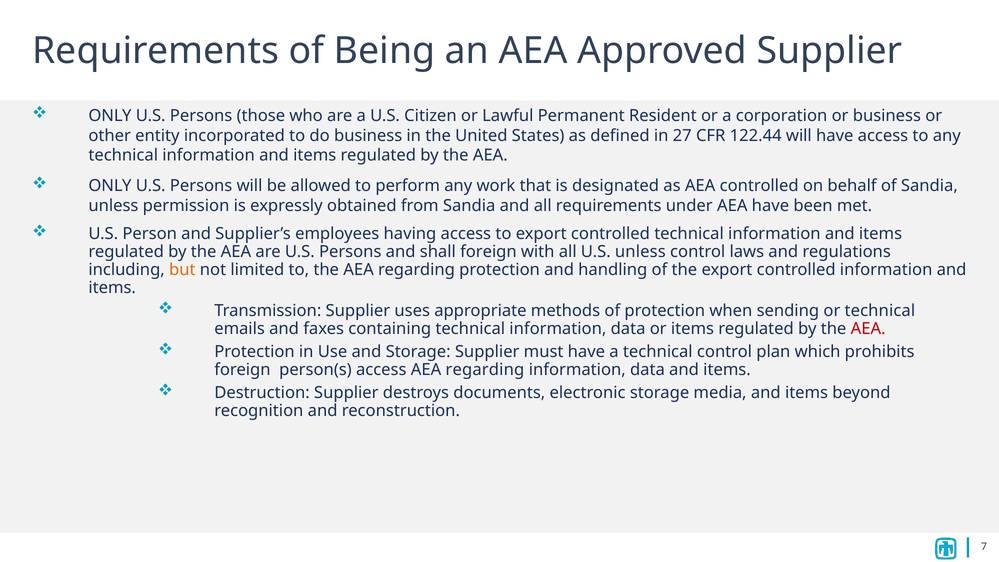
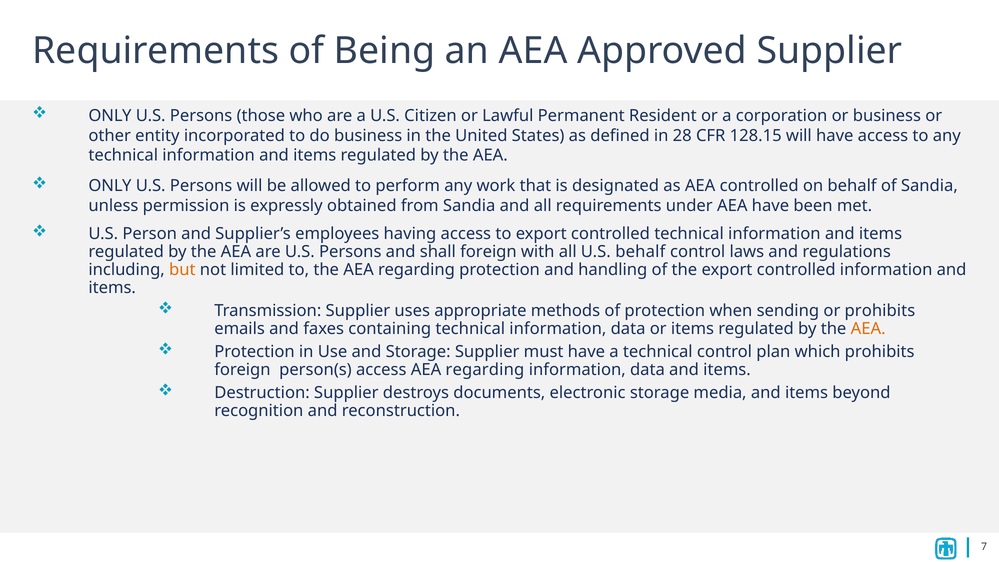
27: 27 -> 28 (682, 136)
122.44: 122.44 -> 128.15 (756, 136)
U.S unless: unless -> behalf (640, 252)
or technical: technical -> prohibits (880, 311)
AEA colour: red -> orange (868, 329)
